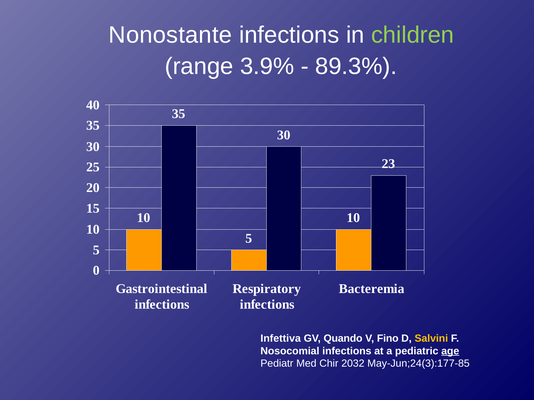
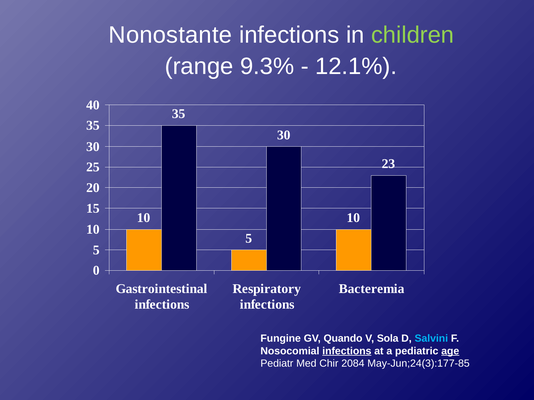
3.9%: 3.9% -> 9.3% (267, 66)
89.3%: 89.3% -> 12.1% (356, 66)
Infettiva: Infettiva -> Fungine (281, 339)
Fino: Fino -> Sola (388, 339)
Salvini colour: yellow -> light blue (431, 339)
infections underline: none -> present (347, 351)
2032: 2032 -> 2084 (353, 364)
